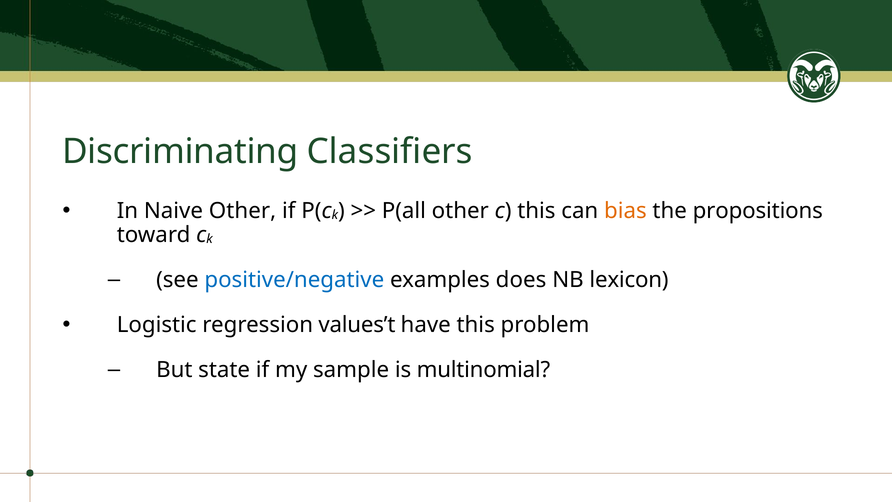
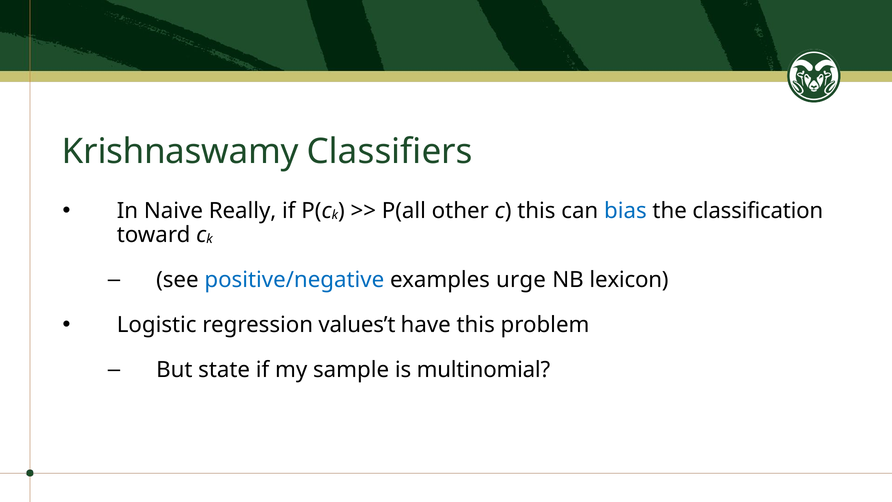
Discriminating: Discriminating -> Krishnaswamy (180, 152)
Naive Other: Other -> Really (243, 211)
bias colour: orange -> blue (625, 211)
propositions: propositions -> classification (758, 211)
does: does -> urge (521, 280)
